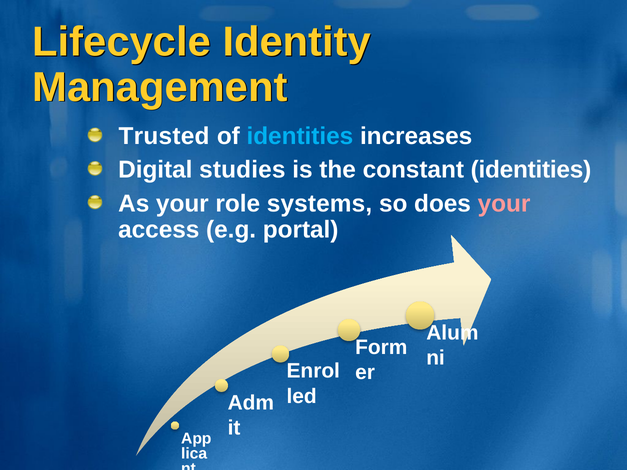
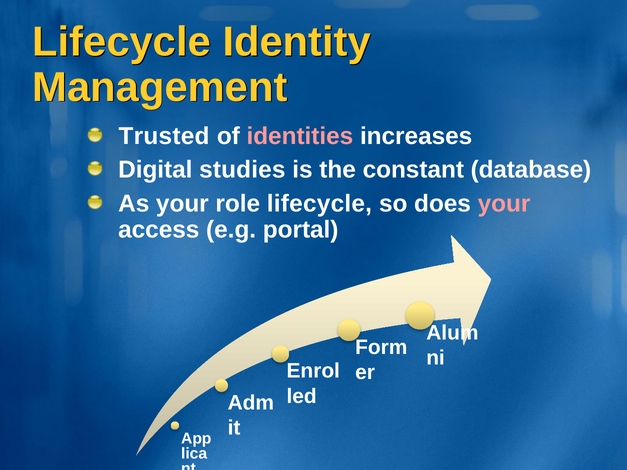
identities colour: light blue -> pink (300, 136)
constant identities: identities -> database (531, 170)
role systems: systems -> lifecycle (319, 204)
